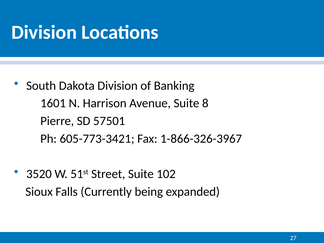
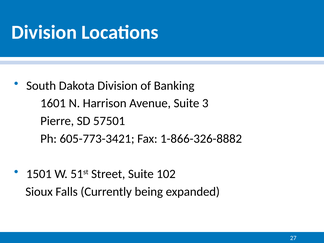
8: 8 -> 3 (205, 103)
1-866-326-3967: 1-866-326-3967 -> 1-866-326-8882 (201, 139)
3520: 3520 -> 1501 (39, 174)
